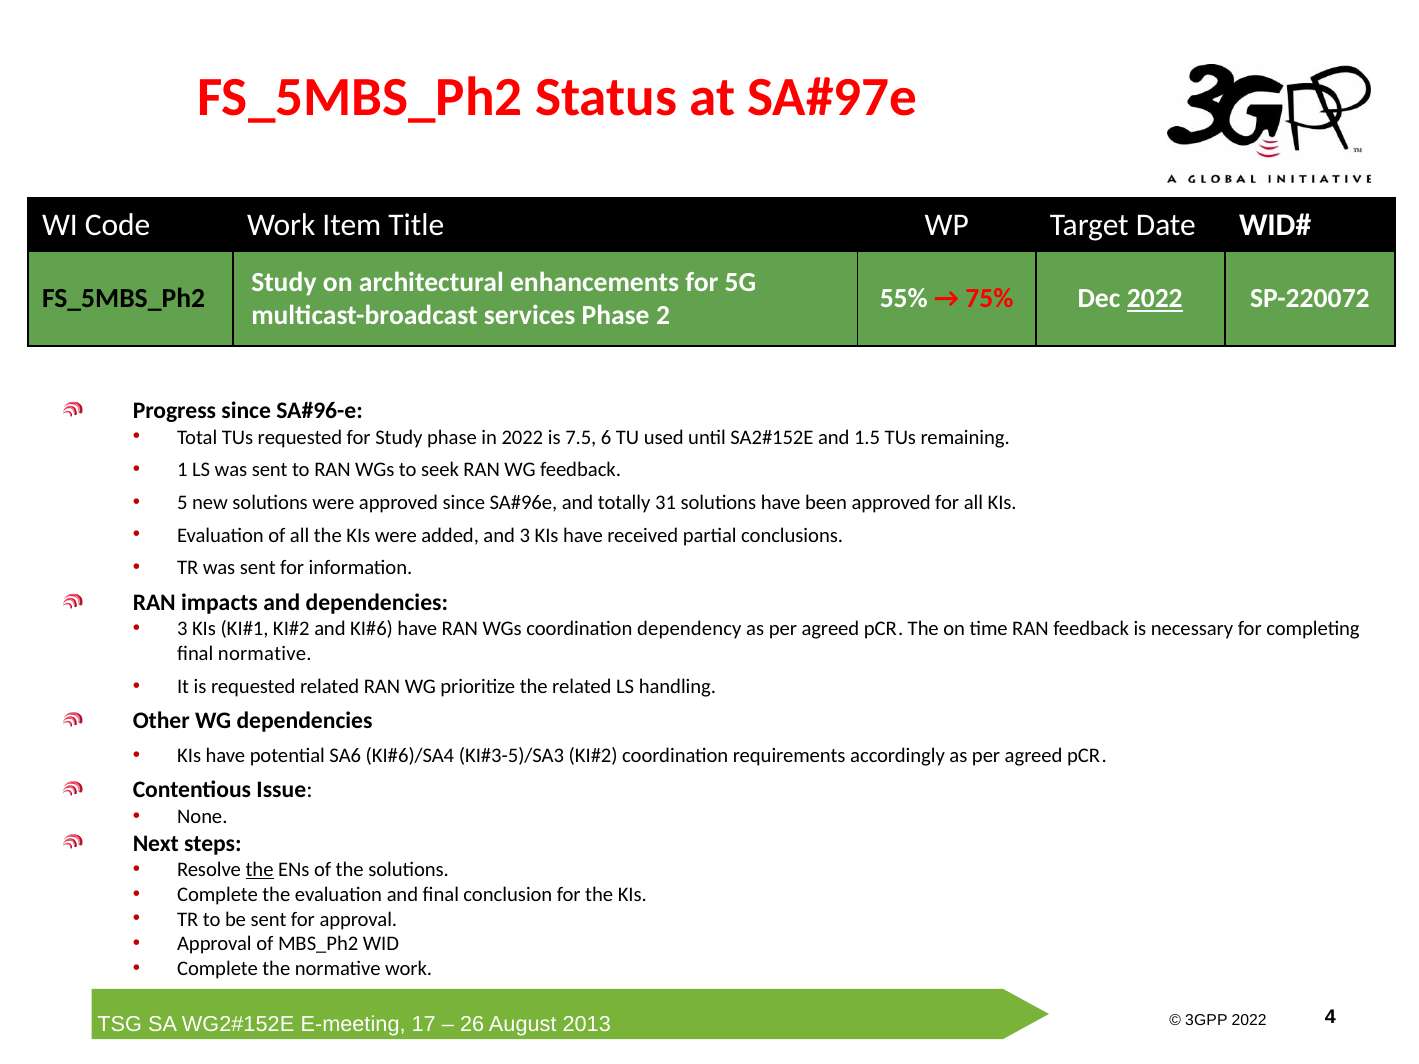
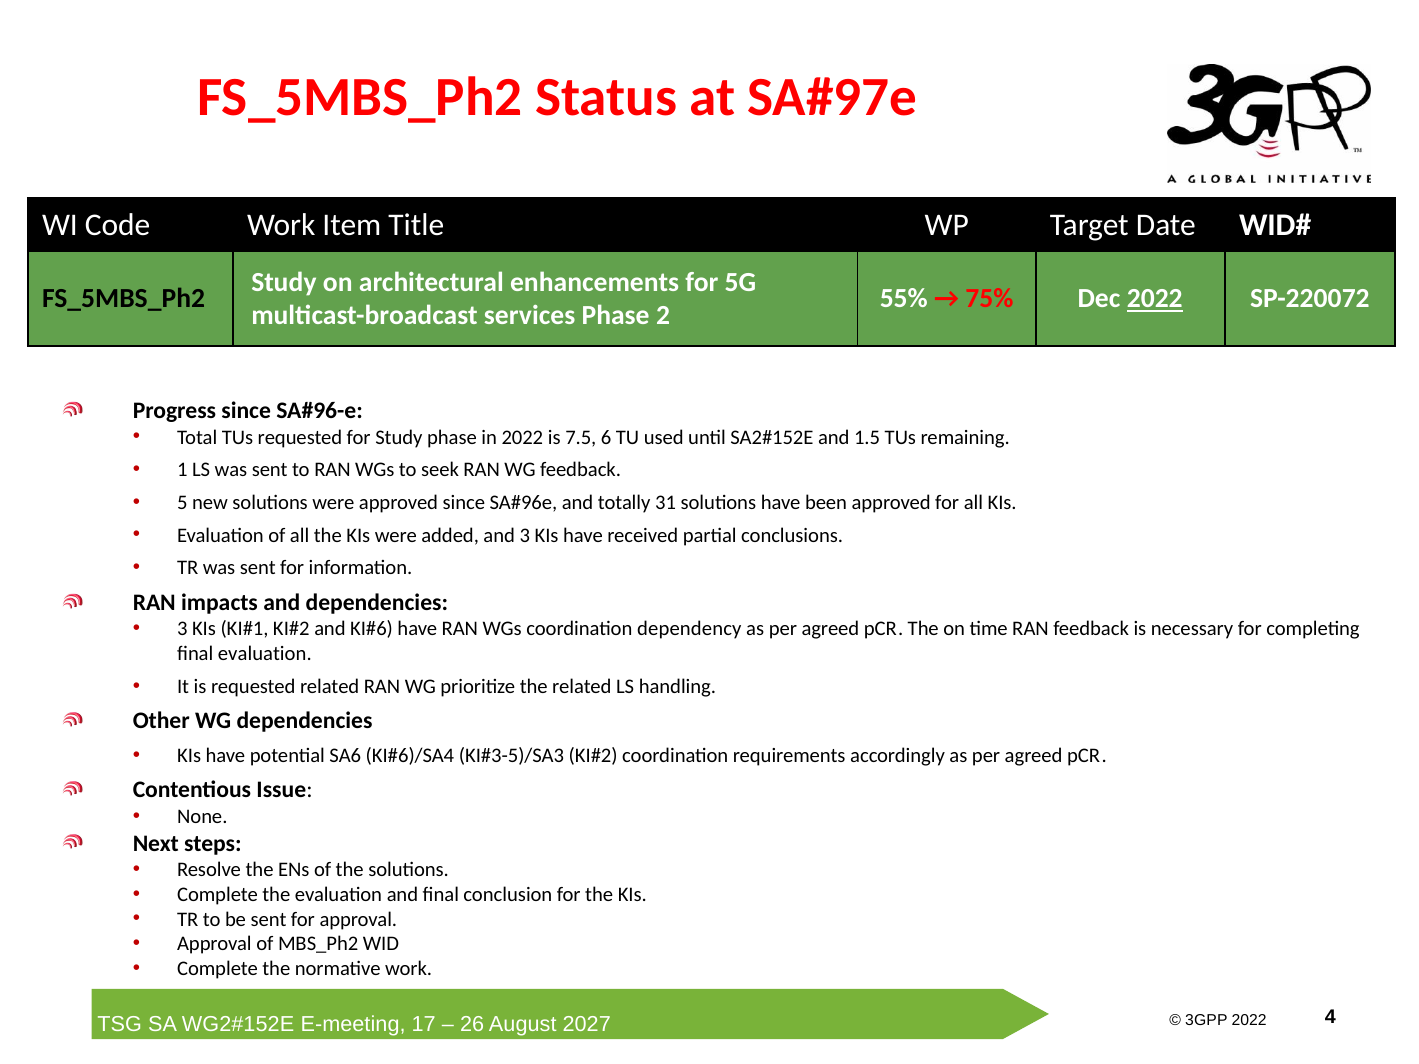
final normative: normative -> evaluation (265, 654)
the underline: present -> none (260, 870)
2013: 2013 -> 2027 (587, 1024)
